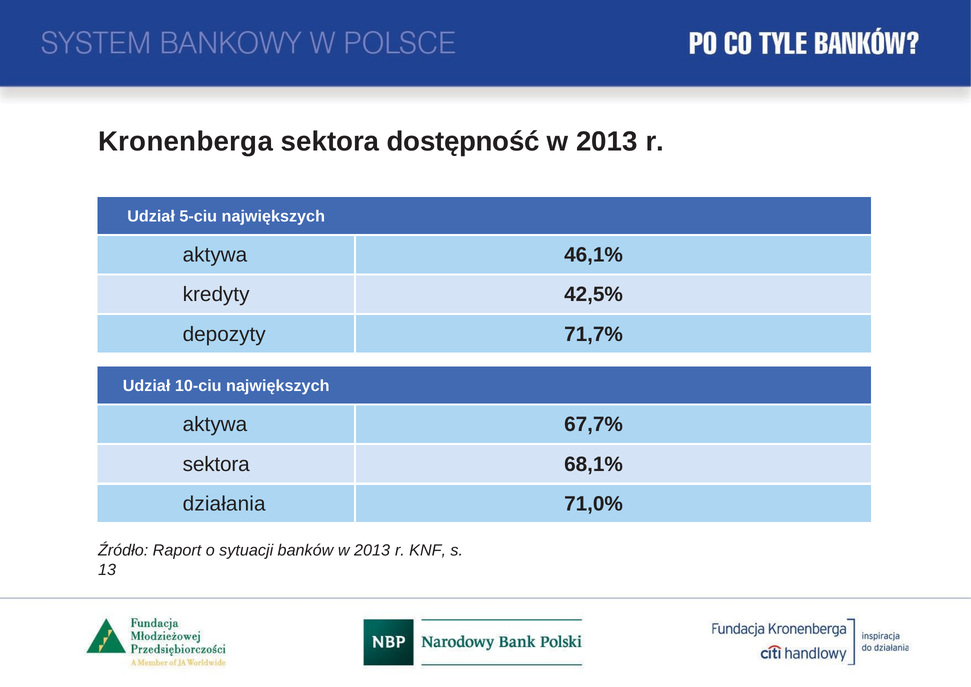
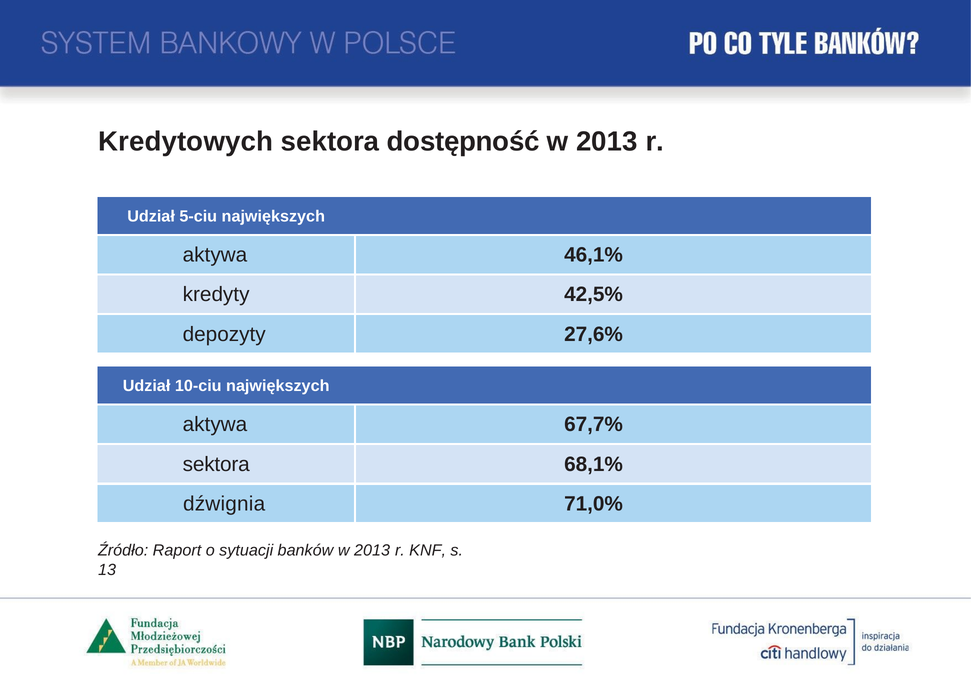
Kronenberga: Kronenberga -> Kredytowych (186, 142)
71,7%: 71,7% -> 27,6% (594, 334)
działania: działania -> dźwignia (224, 504)
